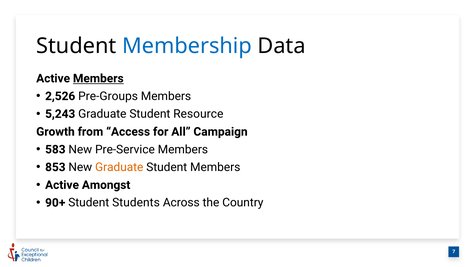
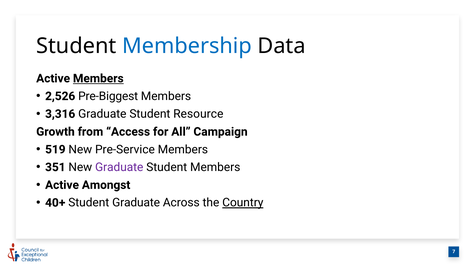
Pre-Groups: Pre-Groups -> Pre-Biggest (108, 96)
5,243: 5,243 -> 3,316 (60, 114)
583: 583 -> 519 (55, 150)
853: 853 -> 351 (55, 167)
Graduate colour: orange -> purple (119, 167)
90+: 90+ -> 40+ (55, 203)
Student Students: Students -> Graduate (136, 203)
Country underline: none -> present (243, 203)
